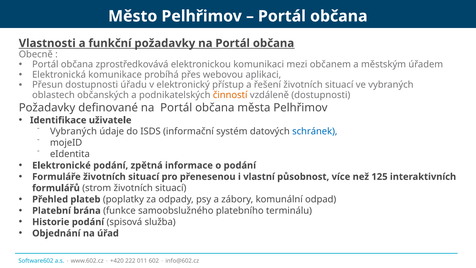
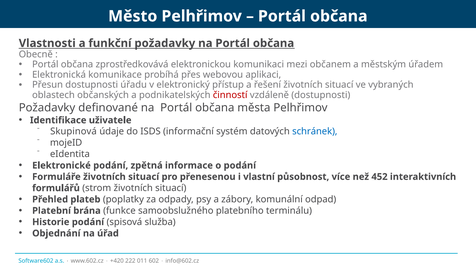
činností colour: orange -> red (230, 95)
Vybraných: Vybraných -> Skupinová (73, 131)
125: 125 -> 452 (379, 177)
